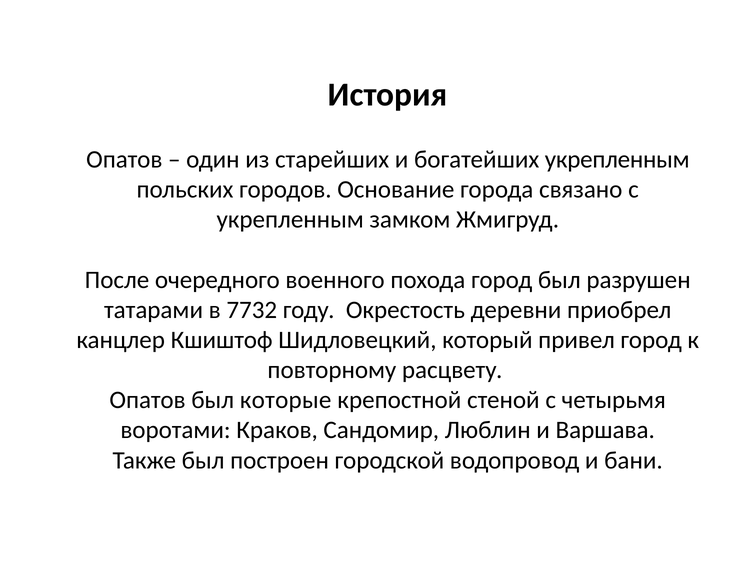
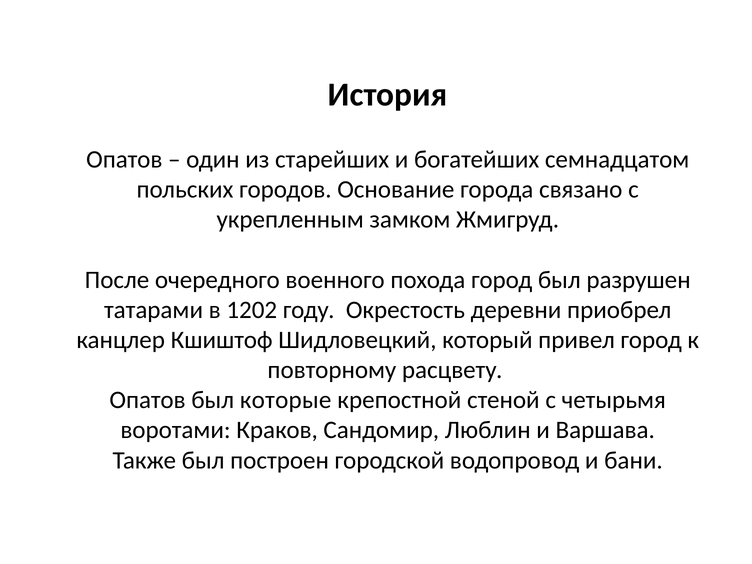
богатейших укрепленным: укрепленным -> семнадцатом (617, 160)
7732: 7732 -> 1202 (252, 310)
